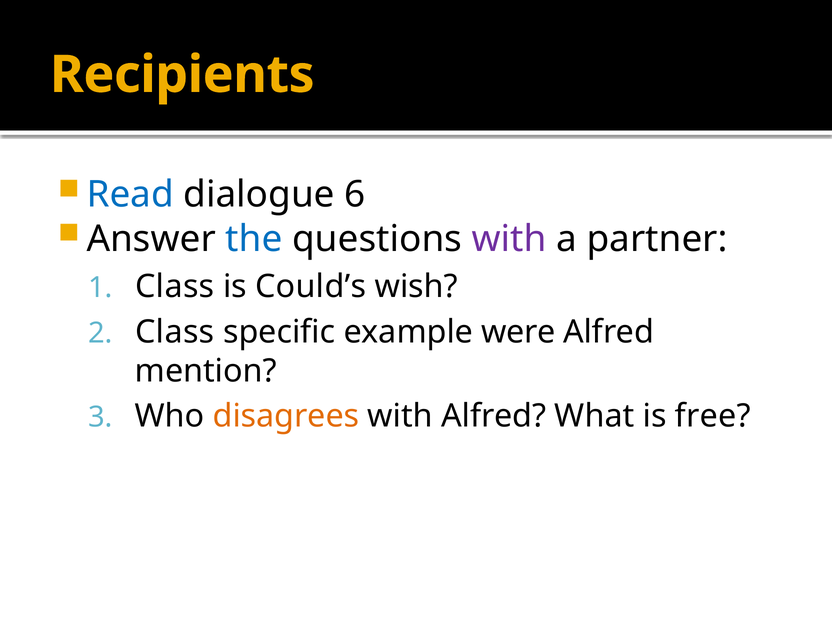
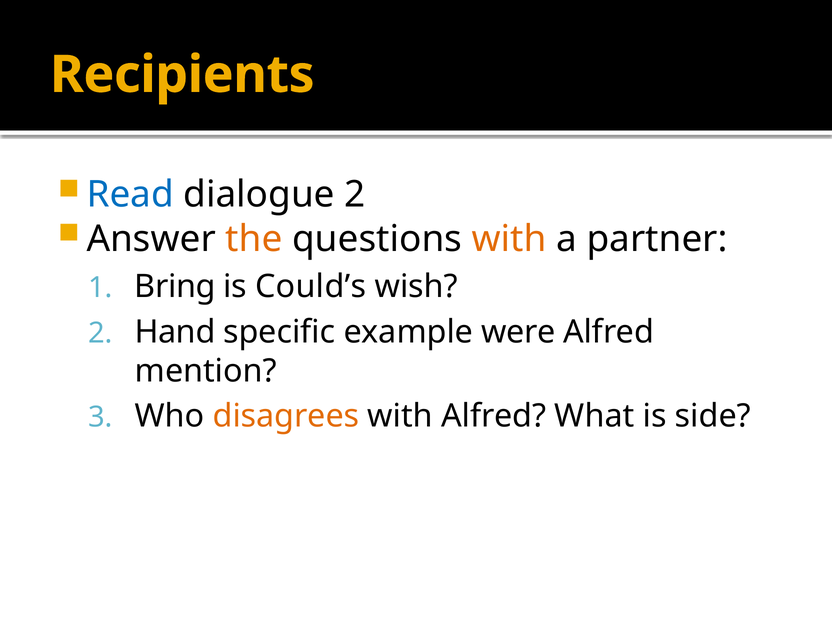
dialogue 6: 6 -> 2 (355, 195)
the colour: blue -> orange (254, 239)
with colour: purple -> orange (509, 239)
1 Class: Class -> Bring (175, 287)
Class: Class -> Hand (175, 332)
free: free -> side (713, 416)
